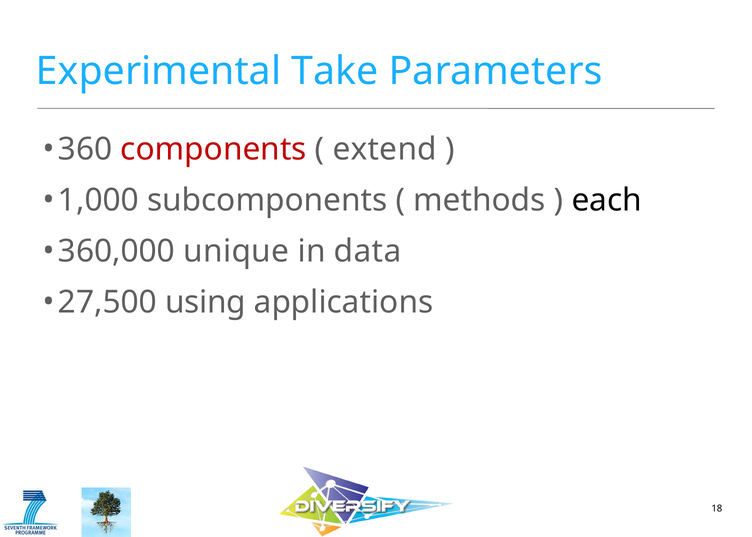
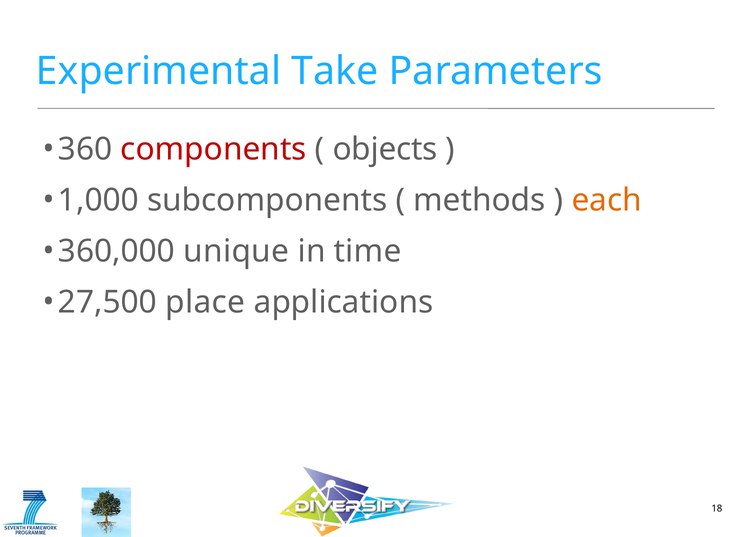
extend: extend -> objects (385, 149)
each colour: black -> orange (607, 200)
data: data -> time (368, 251)
using: using -> place (205, 302)
